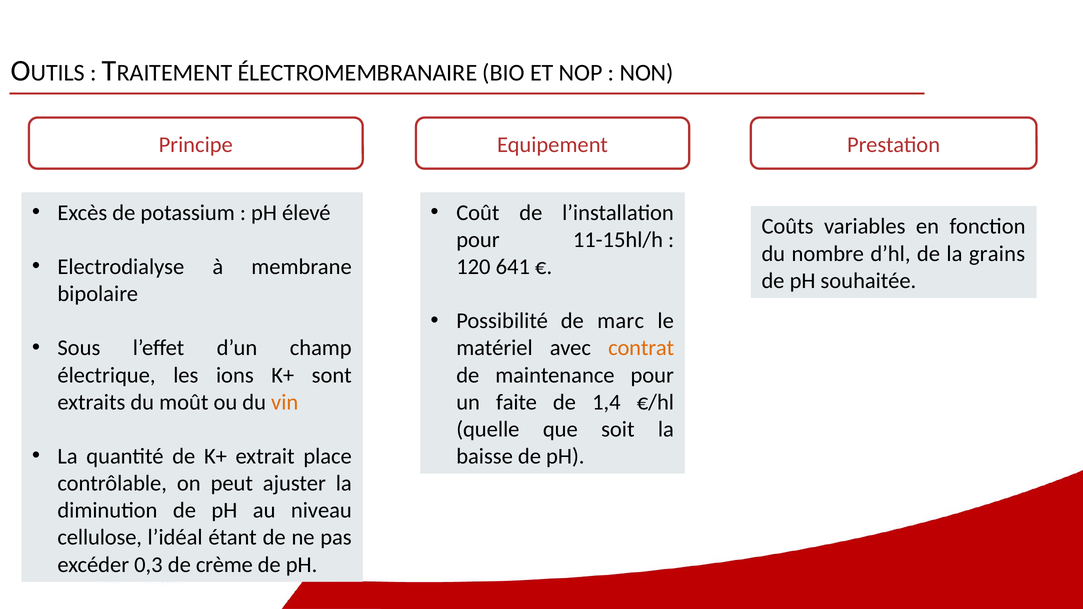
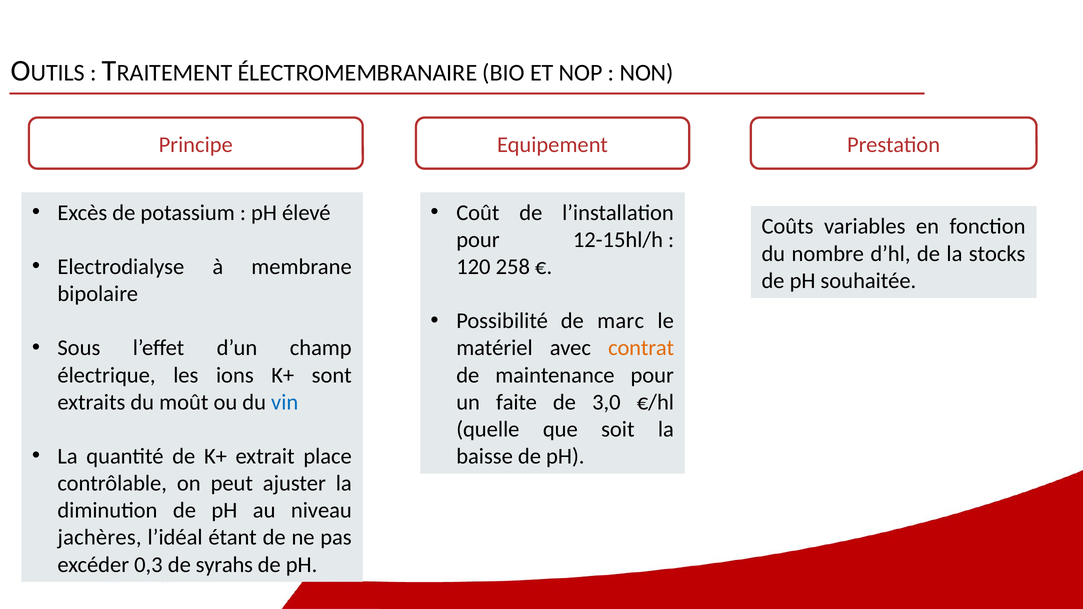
11-15hl/h: 11-15hl/h -> 12-15hl/h (618, 240)
grains: grains -> stocks (997, 254)
641: 641 -> 258 (513, 267)
vin colour: orange -> blue (285, 402)
1,4: 1,4 -> 3,0 (606, 402)
cellulose: cellulose -> jachères (100, 538)
crème: crème -> syrahs (224, 565)
